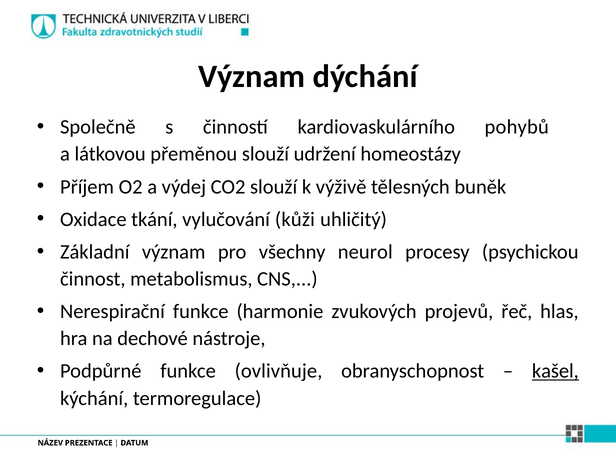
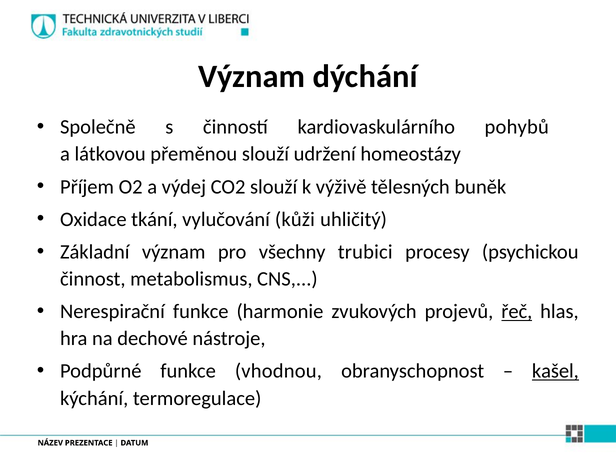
neurol: neurol -> trubici (365, 252)
řeč underline: none -> present (517, 312)
ovlivňuje: ovlivňuje -> vhodnou (278, 371)
